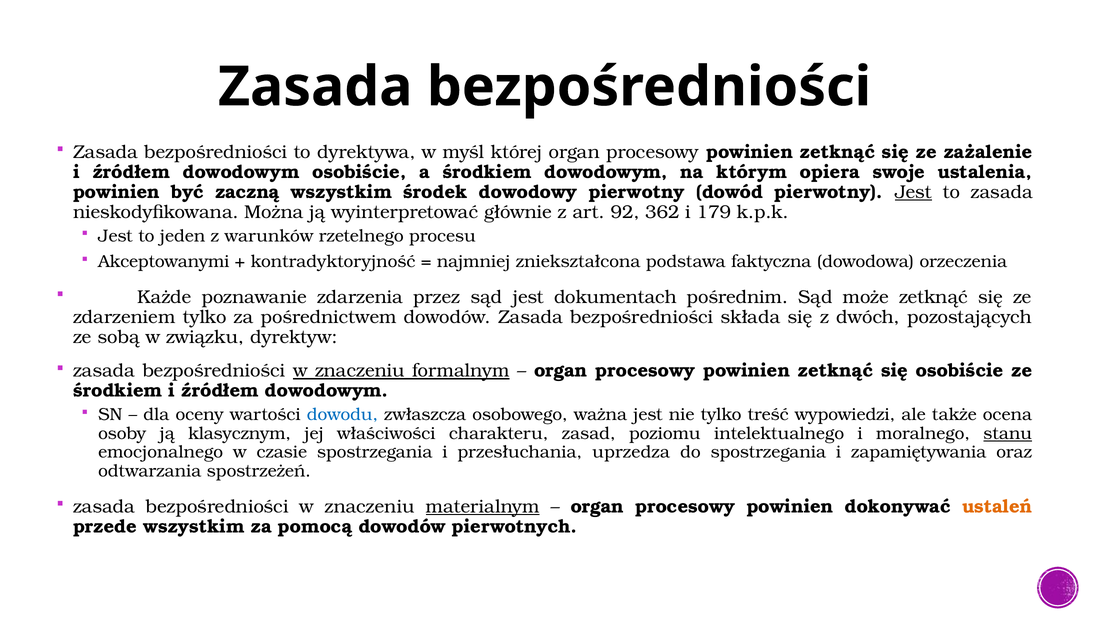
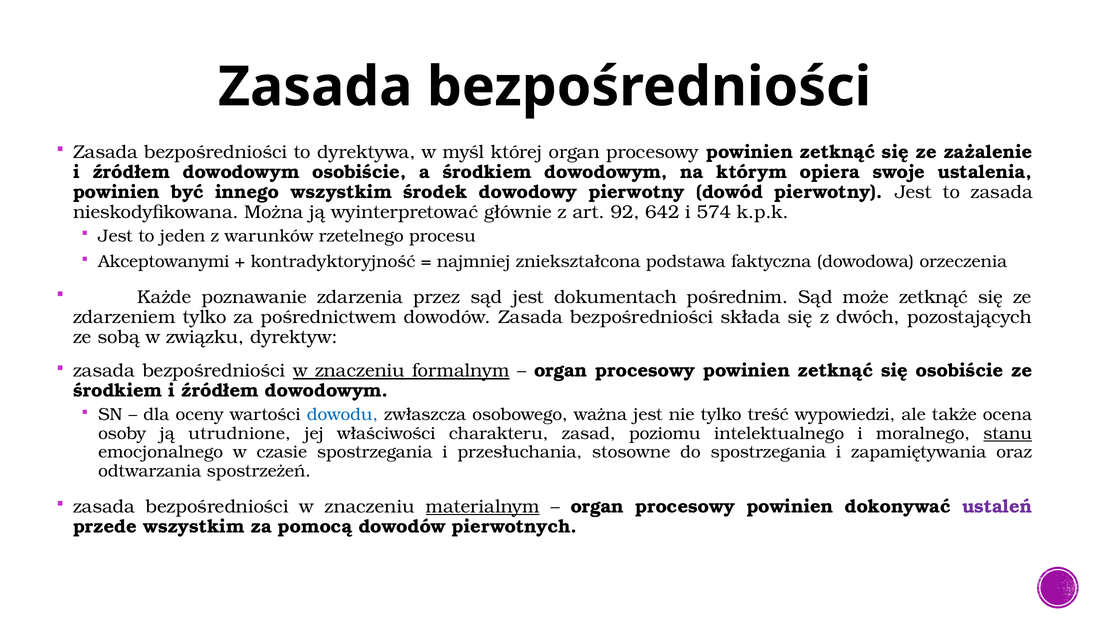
zaczną: zaczną -> innego (247, 192)
Jest underline: present -> none (913, 192)
362: 362 -> 642 (662, 212)
179: 179 -> 574 (714, 212)
klasycznym: klasycznym -> utrudnione (239, 433)
uprzedza: uprzedza -> stosowne (631, 452)
ustaleń colour: orange -> purple (997, 506)
